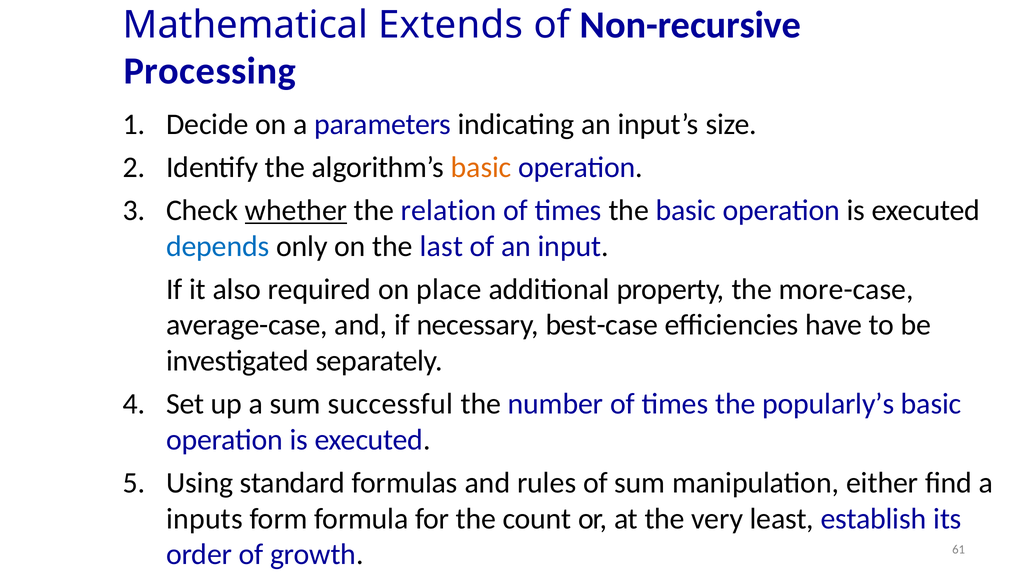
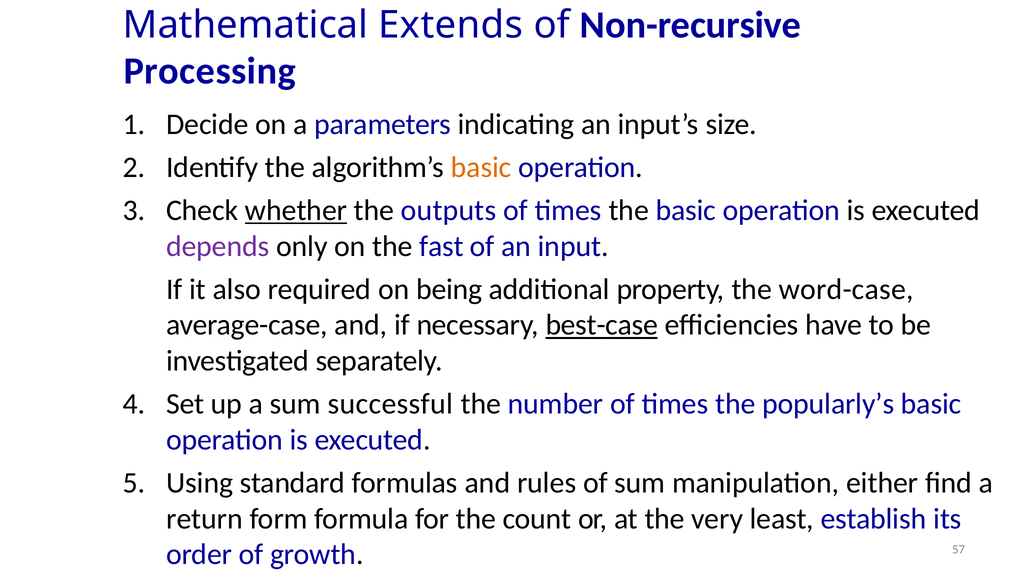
relation: relation -> outputs (449, 210)
depends colour: blue -> purple (218, 246)
last: last -> fast (442, 246)
place: place -> being (449, 289)
more-case: more-case -> word-case (846, 289)
best-case underline: none -> present (602, 325)
inputs: inputs -> return (205, 519)
61: 61 -> 57 (959, 549)
